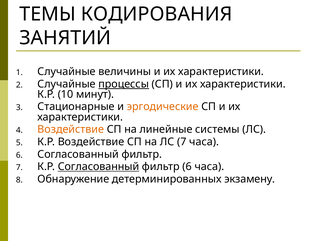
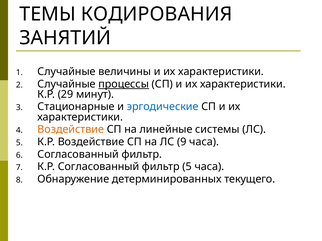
10: 10 -> 29 (66, 94)
эргодические colour: orange -> blue (163, 107)
ЛС 7: 7 -> 9 (182, 142)
Согласованный underline: present -> none (98, 167)
фильтр 6: 6 -> 5 (187, 167)
экзамену: экзамену -> текущего (250, 179)
